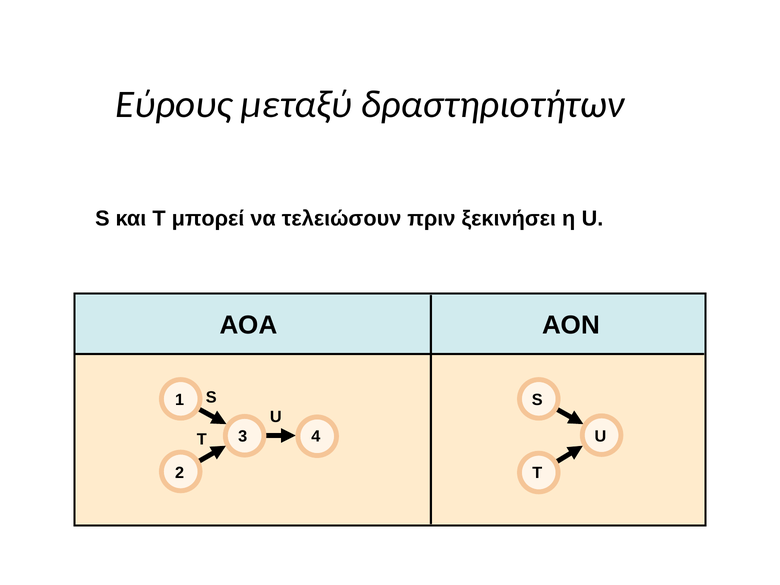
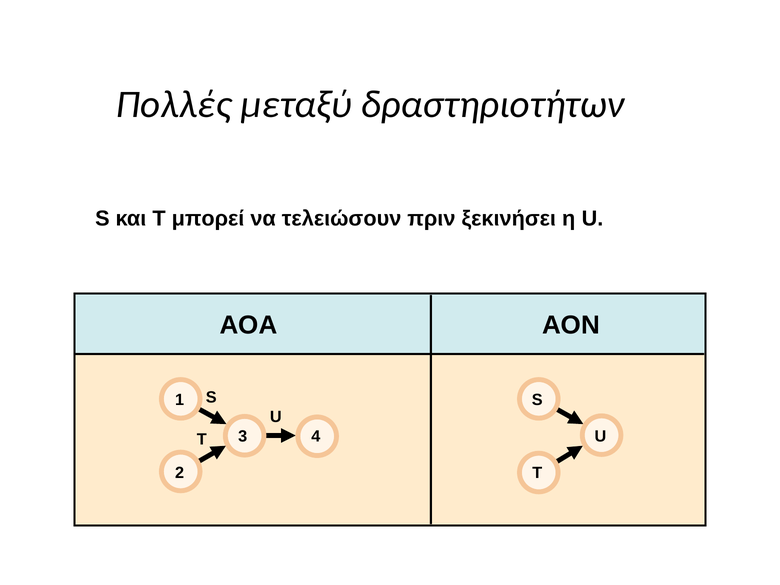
Εύρους: Εύρους -> Πολλές (174, 104)
